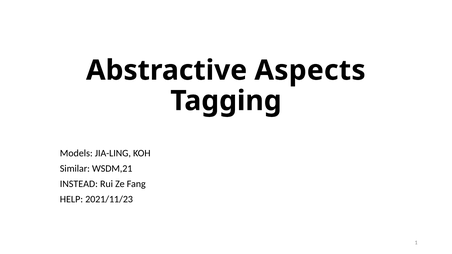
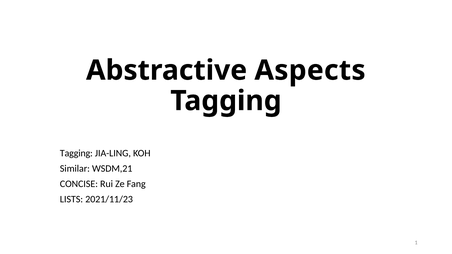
Models: Models -> Tagging (76, 153)
INSTEAD: INSTEAD -> CONCISE (79, 184)
HELP: HELP -> LISTS (71, 199)
